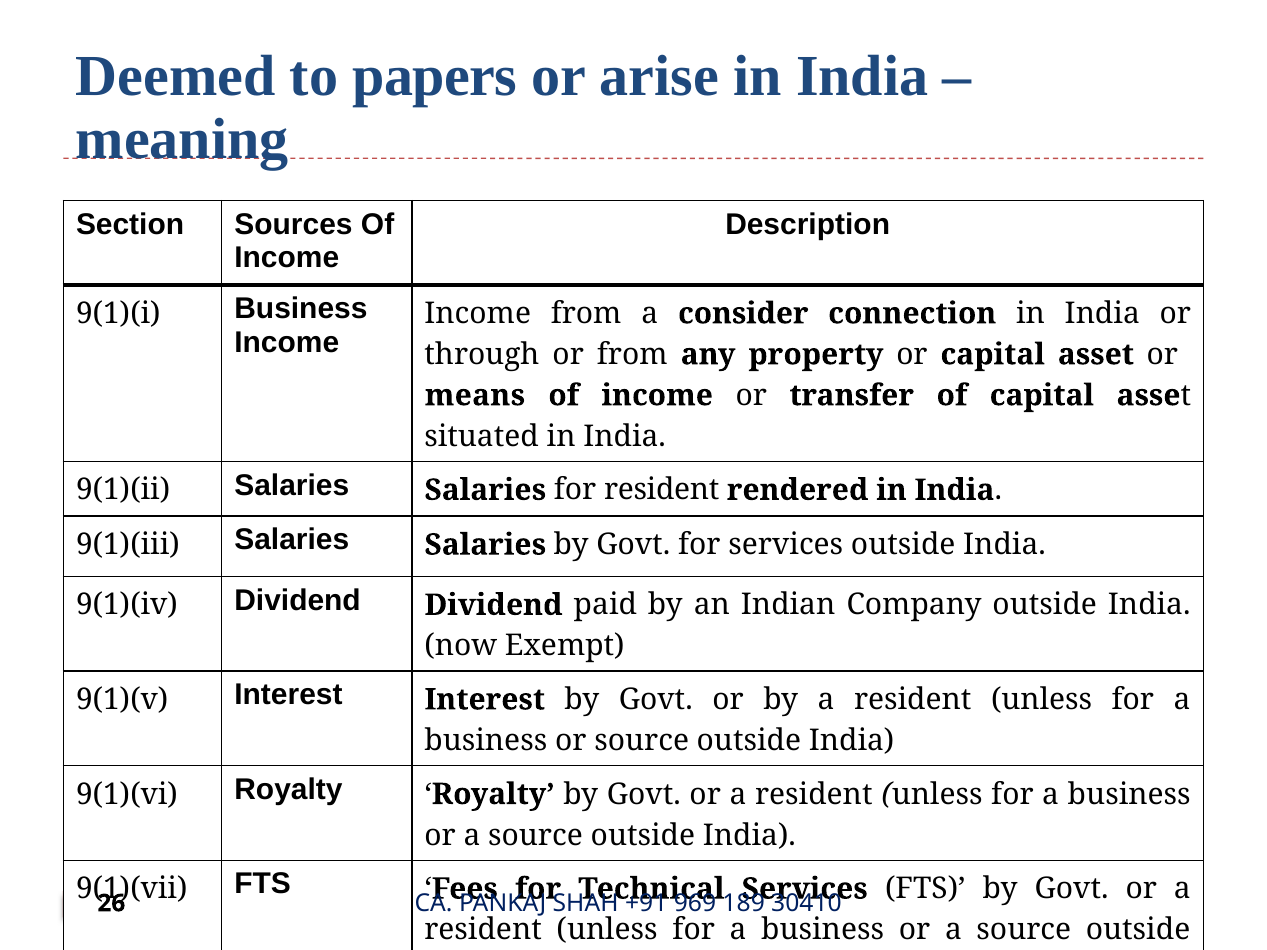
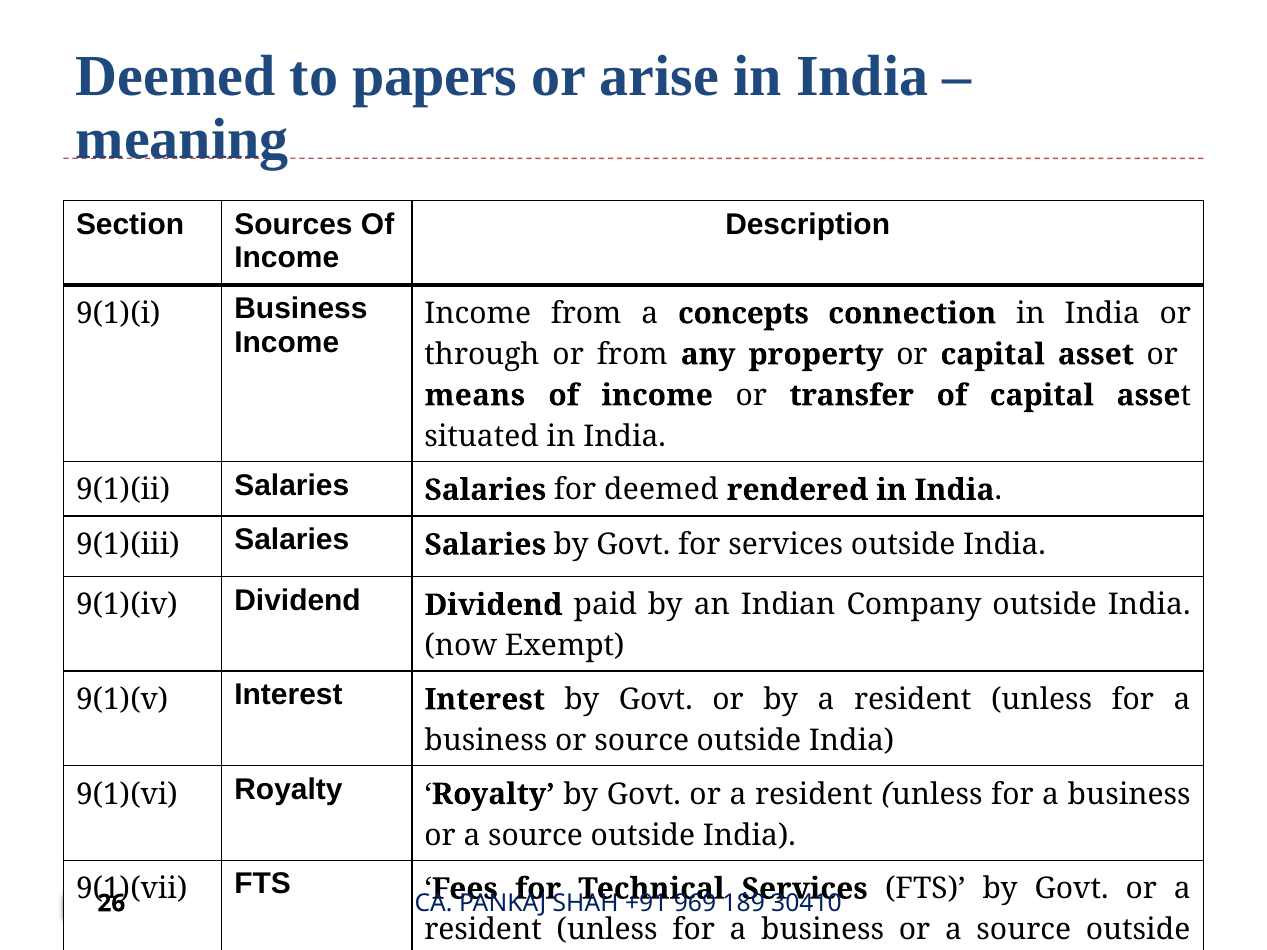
consider: consider -> concepts (743, 314)
for resident: resident -> deemed (661, 490)
